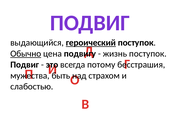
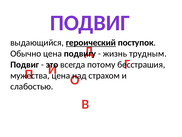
Обычно underline: present -> none (26, 53)
жизнь поступок: поступок -> трудным (148, 53)
быть: быть -> цена (61, 75)
